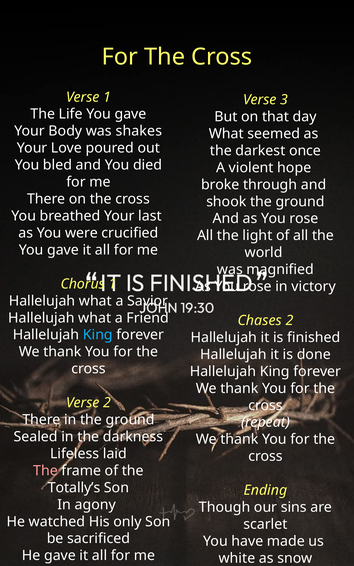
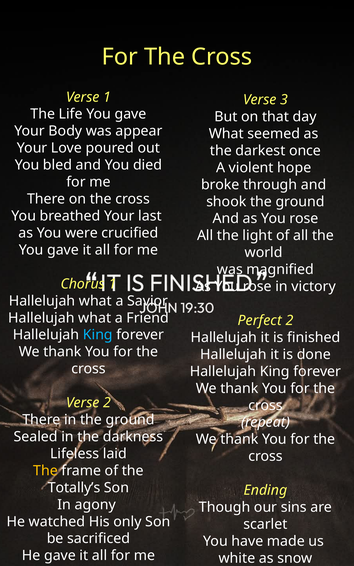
shakes: shakes -> appear (139, 131)
Chases: Chases -> Perfect (260, 321)
The colour: pink -> yellow (46, 471)
